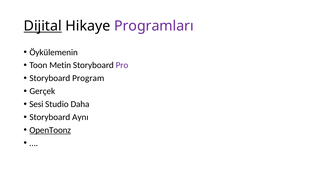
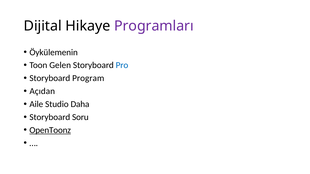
Dijital underline: present -> none (43, 26)
Metin: Metin -> Gelen (60, 65)
Pro colour: purple -> blue (122, 65)
Gerçek: Gerçek -> Açıdan (42, 91)
Sesi: Sesi -> Aile (36, 104)
Aynı: Aynı -> Soru (80, 117)
